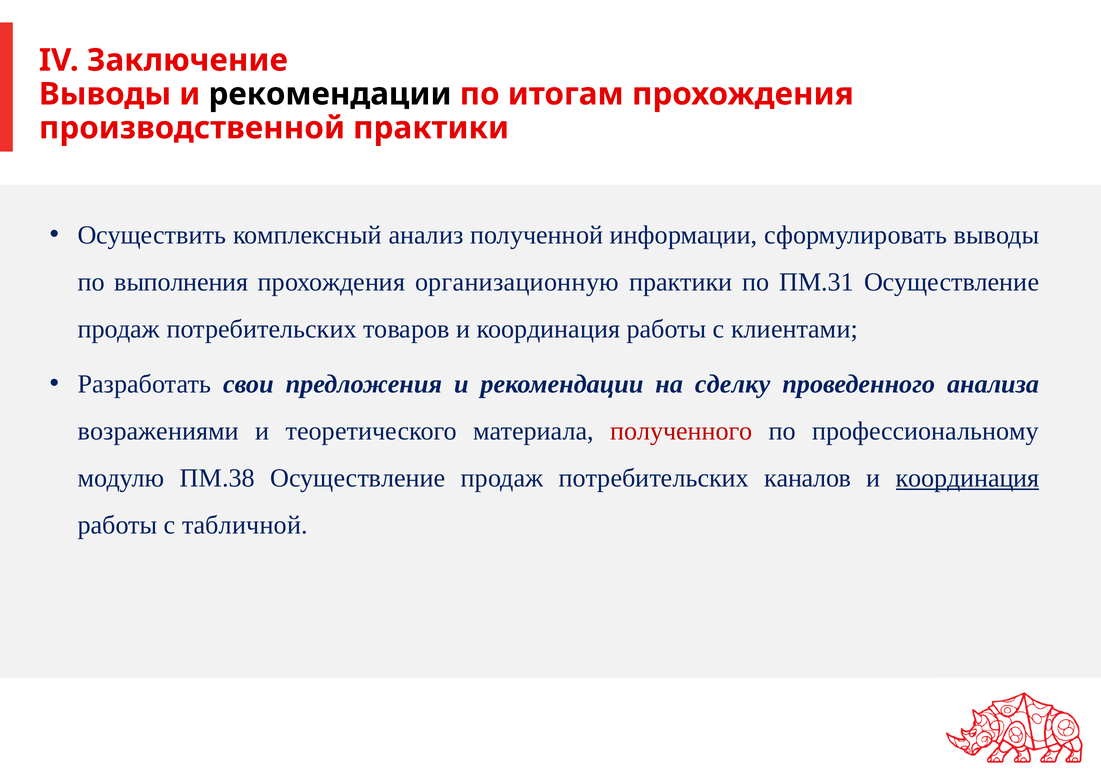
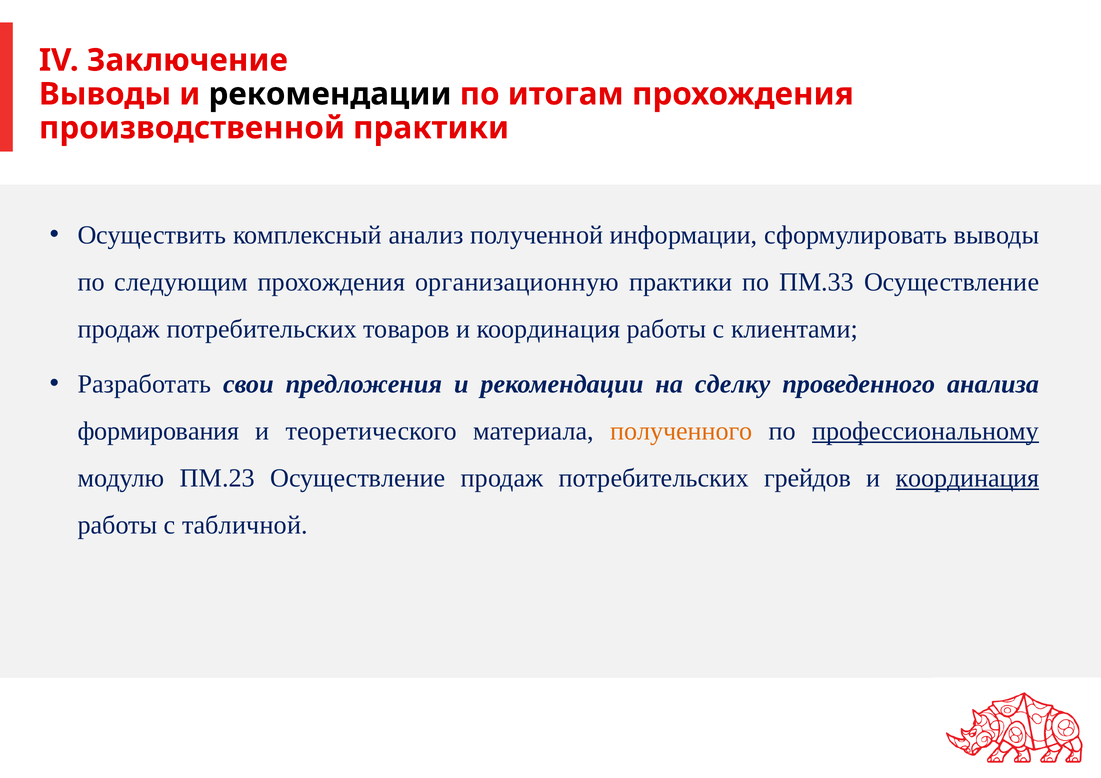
выполнения: выполнения -> следующим (181, 282)
ПМ.31: ПМ.31 -> ПМ.33 (817, 282)
возражениями: возражениями -> формирования (158, 431)
полученного colour: red -> orange (681, 431)
профессиональному underline: none -> present (926, 431)
ПМ.38: ПМ.38 -> ПМ.23 (217, 478)
каналов: каналов -> грейдов (808, 478)
